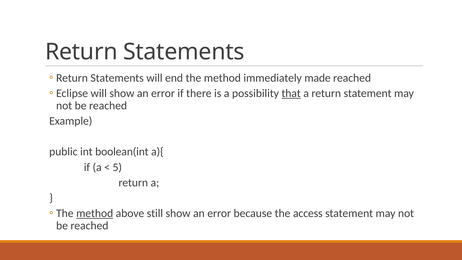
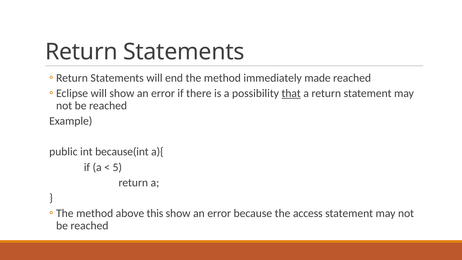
boolean(int: boolean(int -> because(int (122, 152)
method underline: present -> none (95, 213)
still: still -> this (155, 213)
